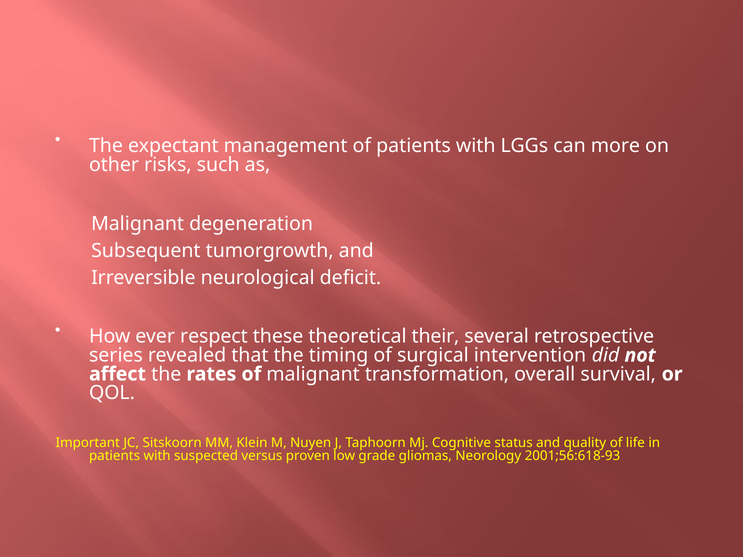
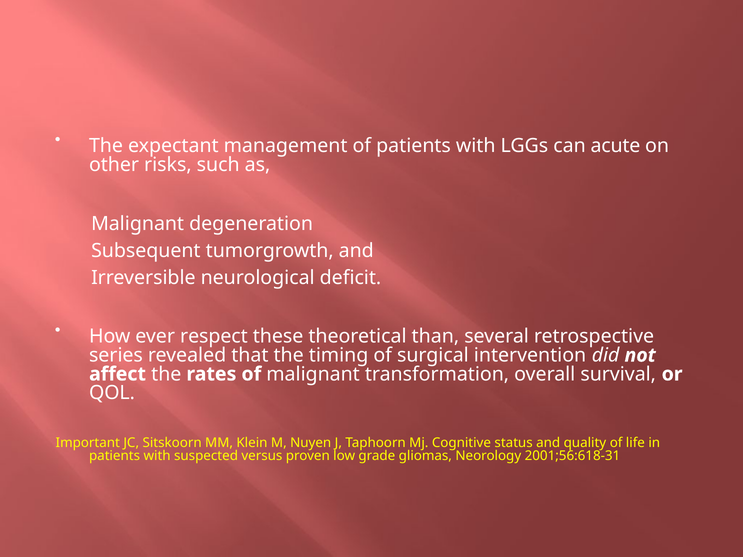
more: more -> acute (615, 146)
their: their -> than (435, 337)
2001;56:618-93: 2001;56:618-93 -> 2001;56:618-31 (572, 456)
